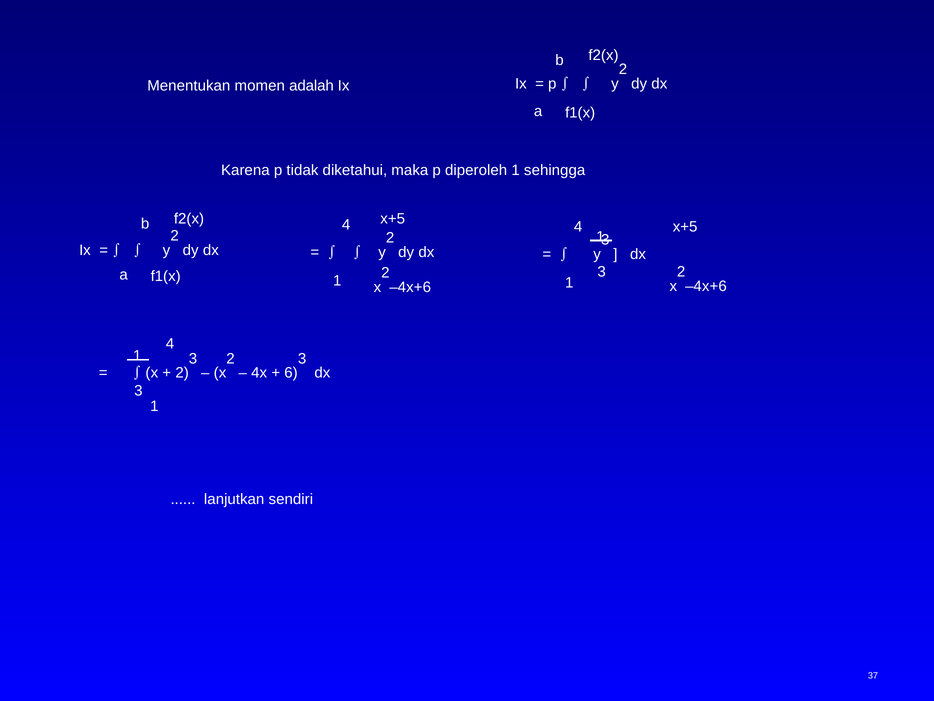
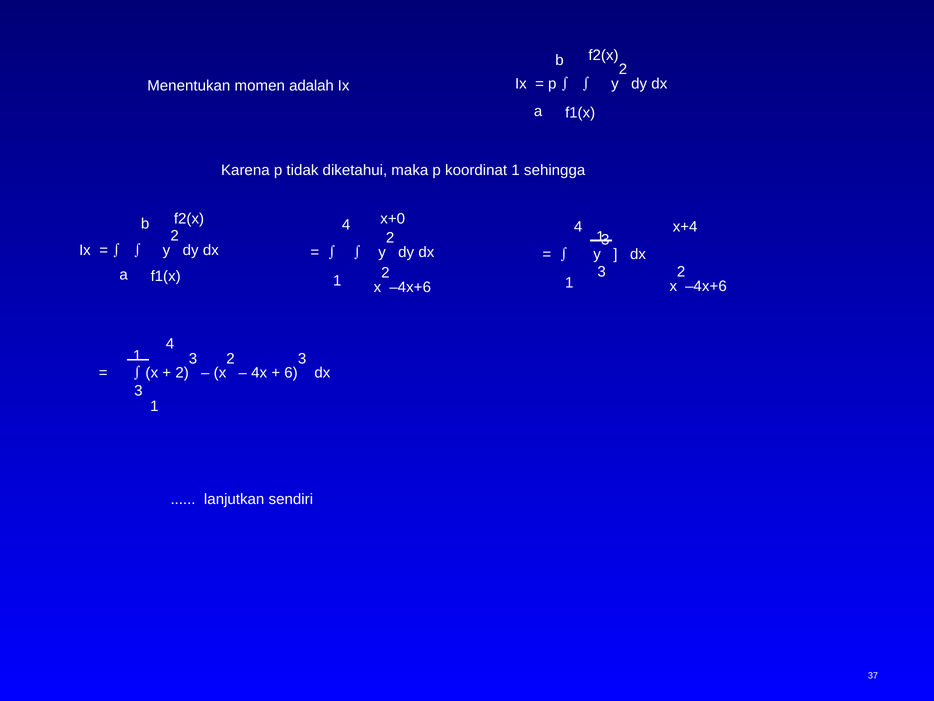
diperoleh: diperoleh -> koordinat (476, 170)
x+5: x+5 -> x+0 (393, 219)
x+5: x+5 -> x+4 (685, 227)
